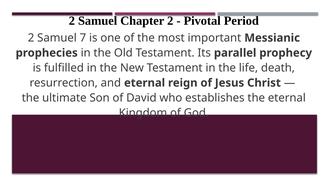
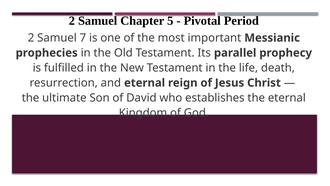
Chapter 2: 2 -> 5 (170, 21)
